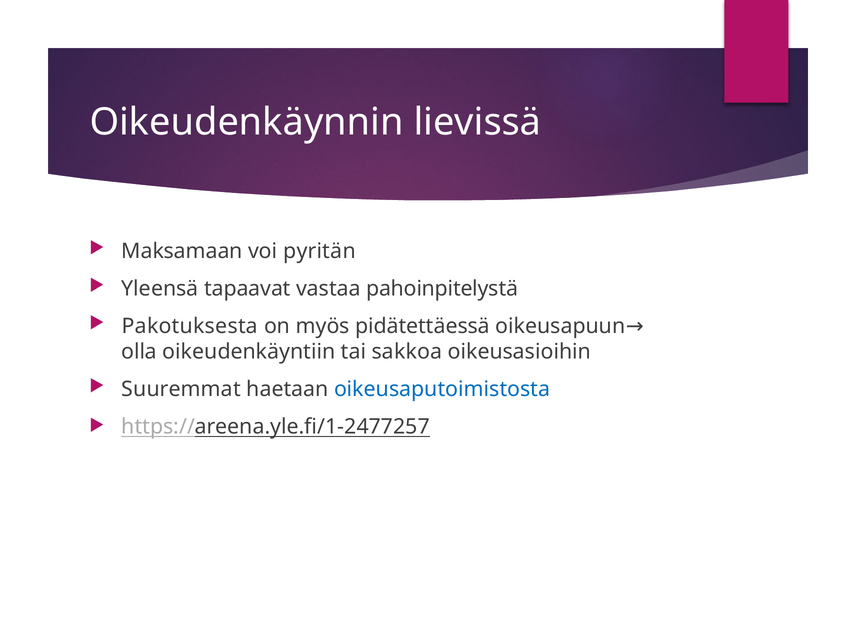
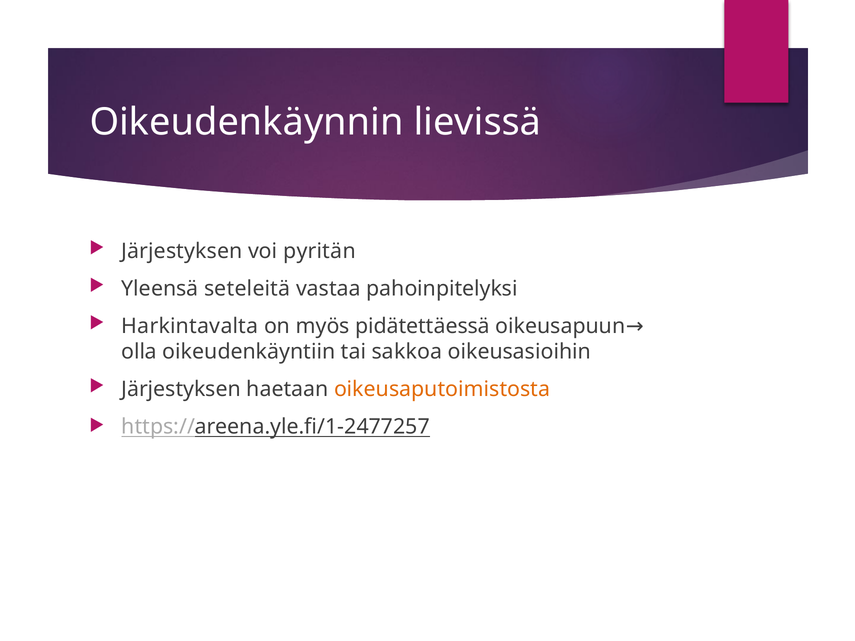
Maksamaan: Maksamaan -> Järjestyksen (182, 251)
tapaavat: tapaavat -> seteleitä (247, 289)
pahoinpitelystä: pahoinpitelystä -> pahoinpitelyksi (442, 289)
Pakotuksesta: Pakotuksesta -> Harkintavalta (190, 326)
Suuremmat: Suuremmat -> Järjestyksen (181, 390)
oikeusaputoimistosta colour: blue -> orange (442, 390)
